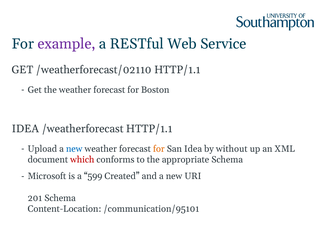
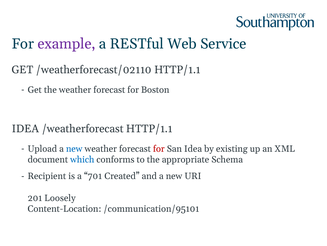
for colour: orange -> red (159, 148)
without: without -> existing (232, 148)
which colour: red -> blue (82, 159)
Microsoft: Microsoft -> Recipient (47, 176)
599: 599 -> 701 (93, 176)
201 Schema: Schema -> Loosely (60, 197)
